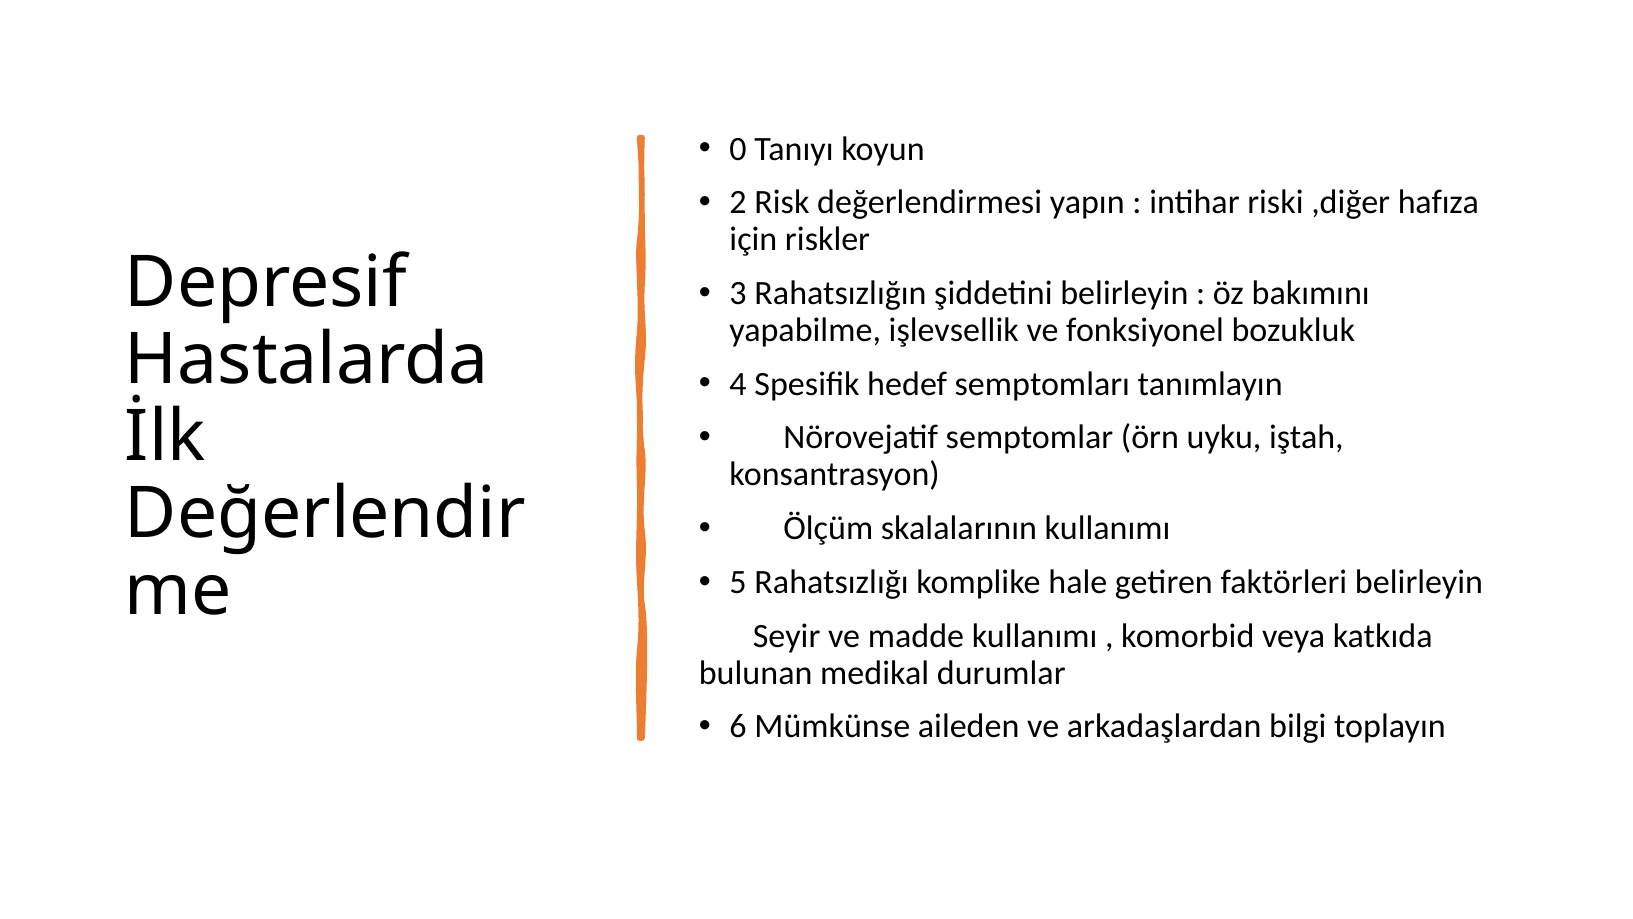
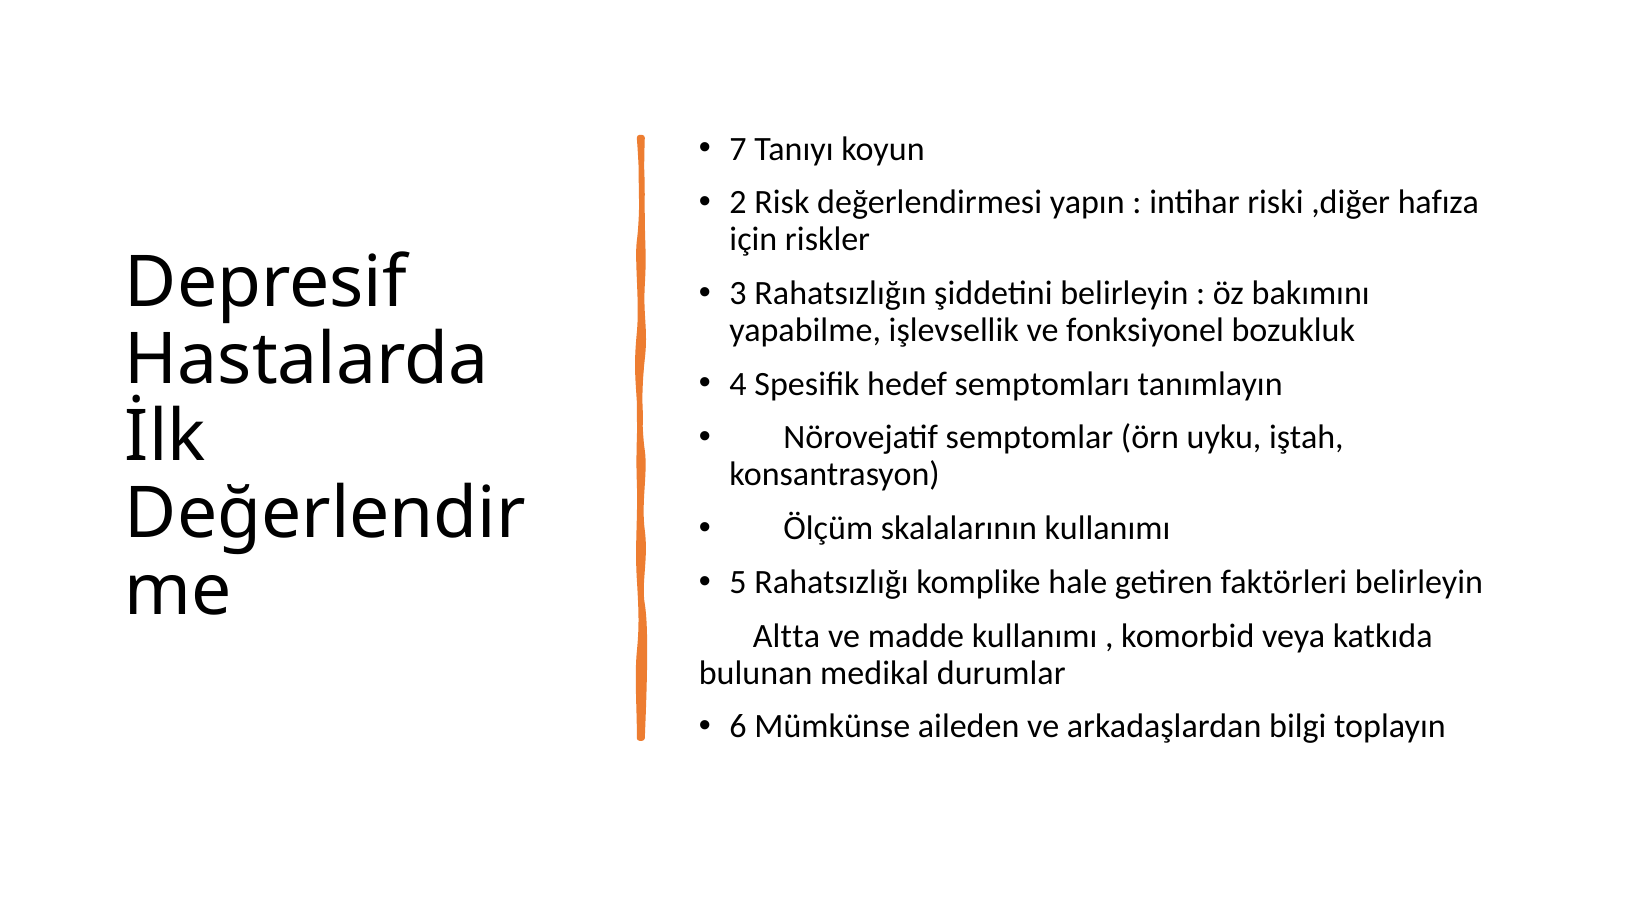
0: 0 -> 7 (738, 149)
Seyir: Seyir -> Altta (786, 636)
